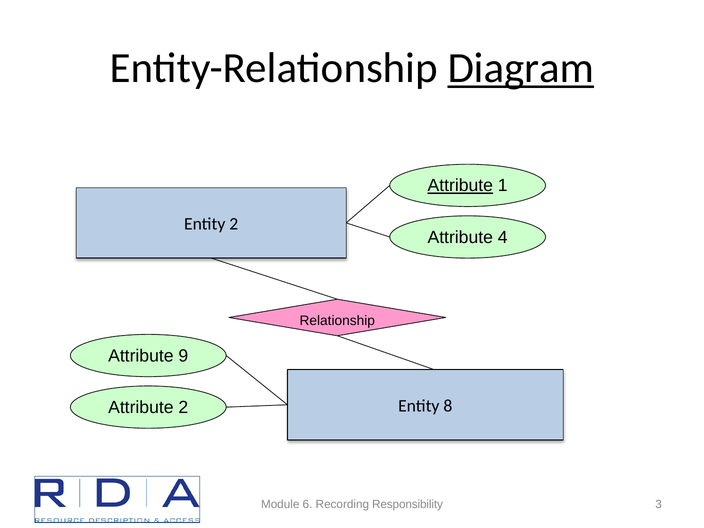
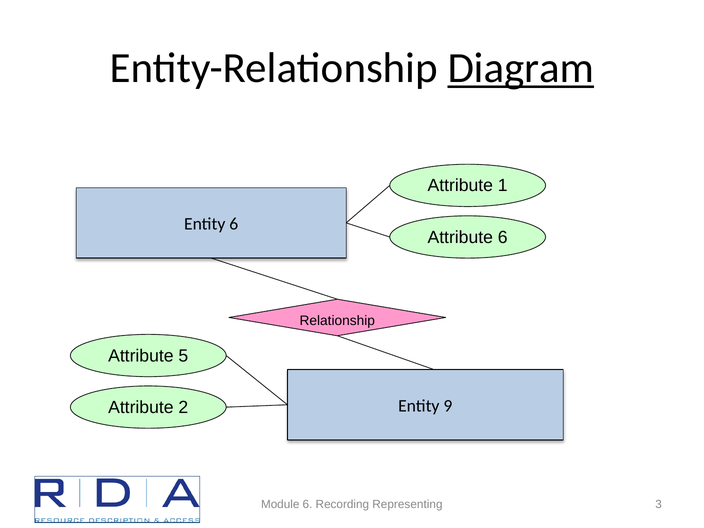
Attribute underline: present -> none (460, 186)
Entity 2: 2 -> 6 (234, 224)
Attribute 4: 4 -> 6 (503, 237)
9: 9 -> 5 (183, 356)
8: 8 -> 9 (448, 406)
Responsibility: Responsibility -> Representing (407, 504)
